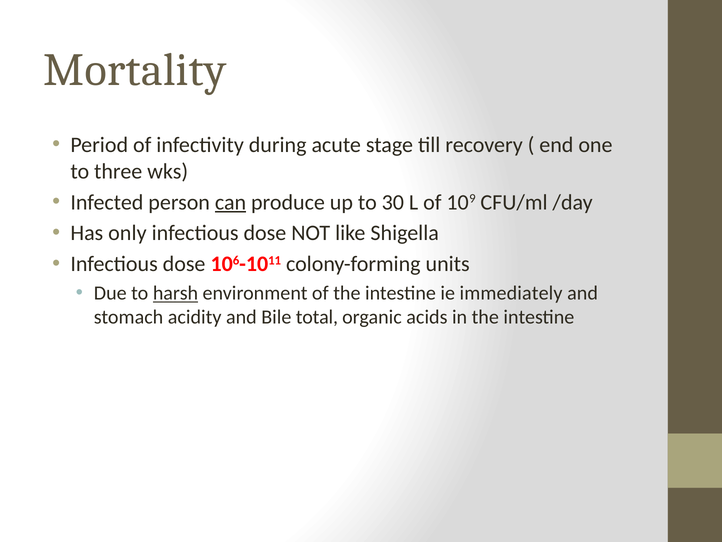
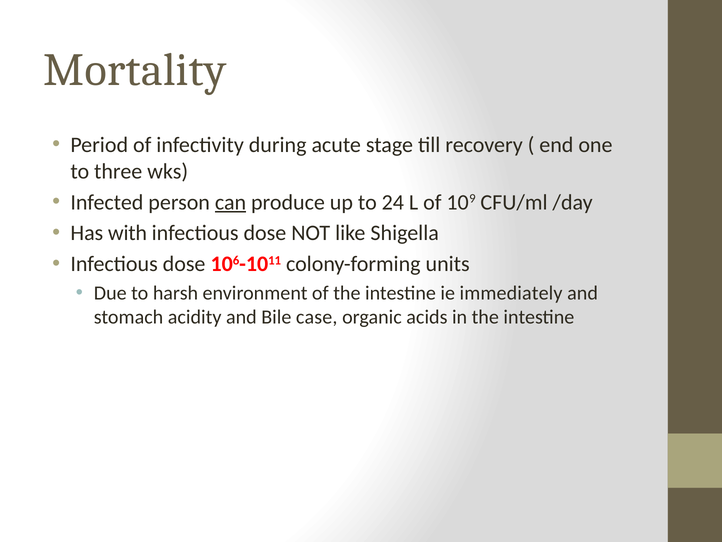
30: 30 -> 24 (393, 202)
only: only -> with (128, 233)
harsh underline: present -> none (175, 293)
total: total -> case (317, 317)
